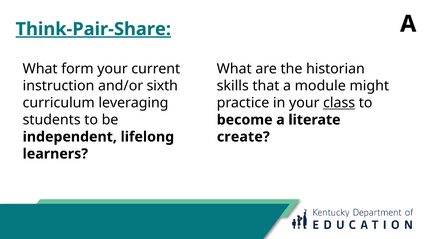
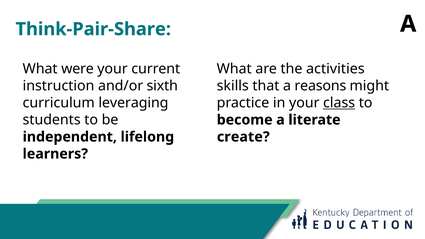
Think-Pair-Share underline: present -> none (93, 29)
form: form -> were (78, 69)
historian: historian -> activities (335, 69)
module: module -> reasons (320, 86)
